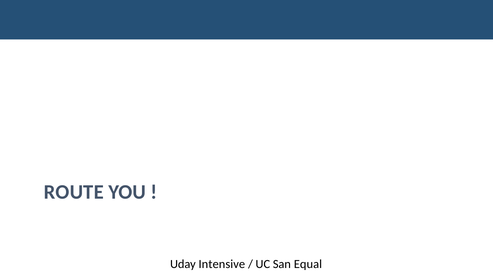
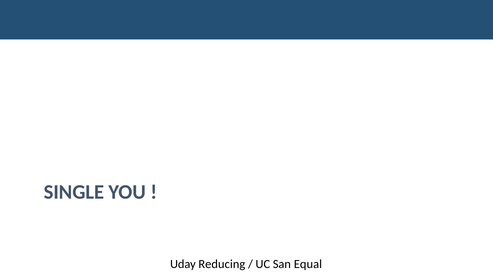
ROUTE: ROUTE -> SINGLE (74, 192)
Intensive: Intensive -> Reducing (222, 263)
